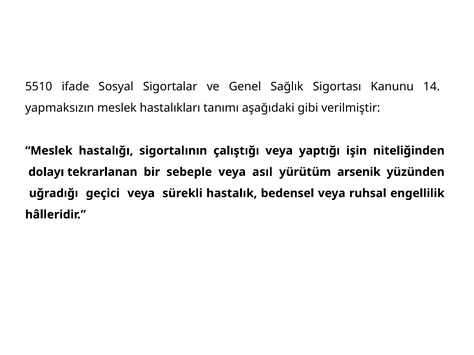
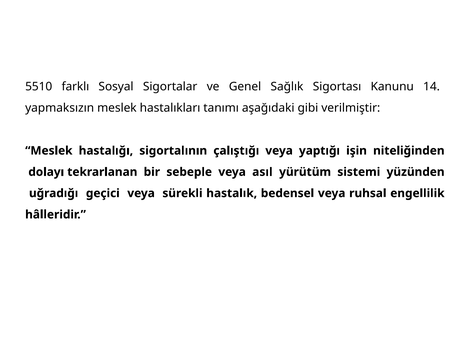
ifade: ifade -> farklı (75, 87)
arsenik: arsenik -> sistemi (359, 172)
